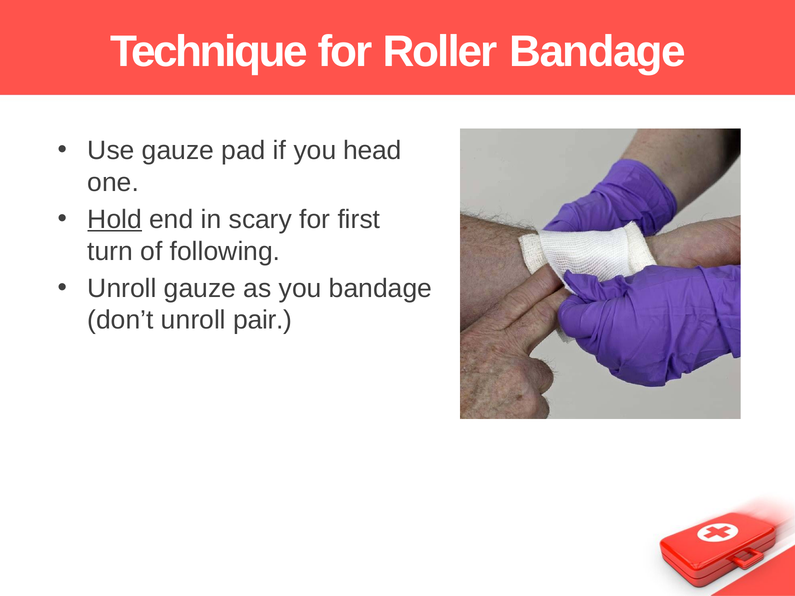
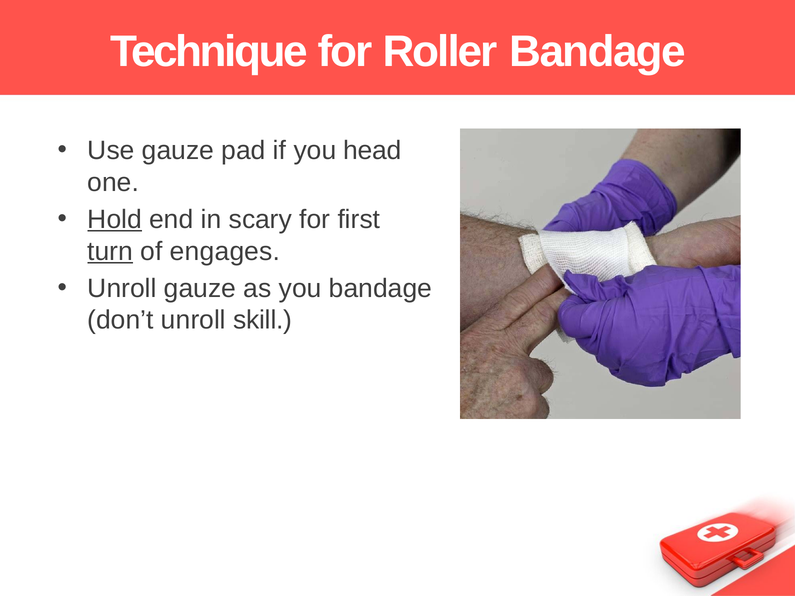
turn underline: none -> present (110, 251)
following: following -> engages (225, 251)
pair: pair -> skill (263, 320)
